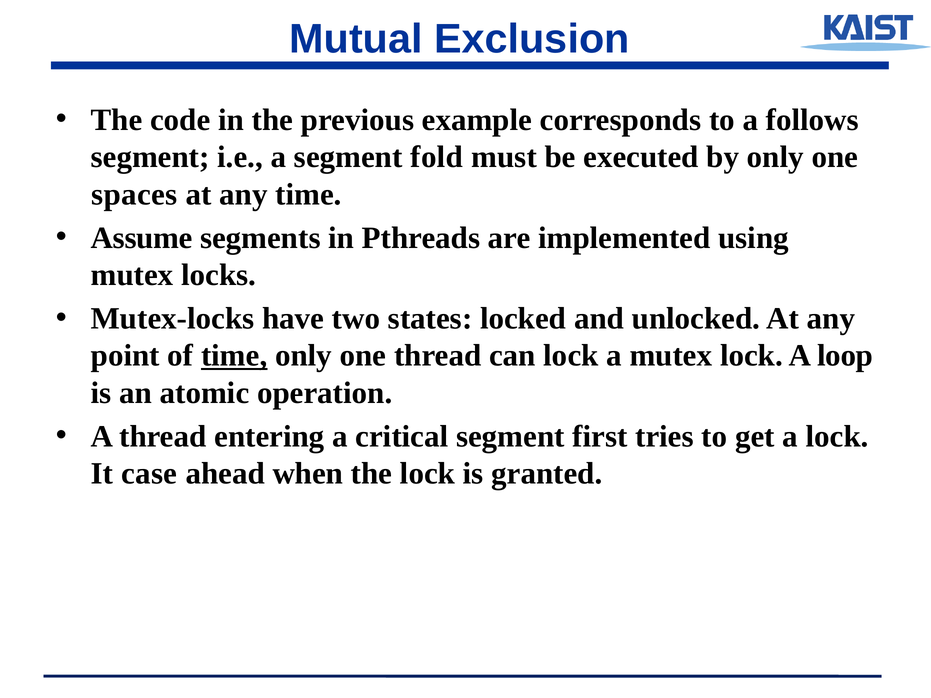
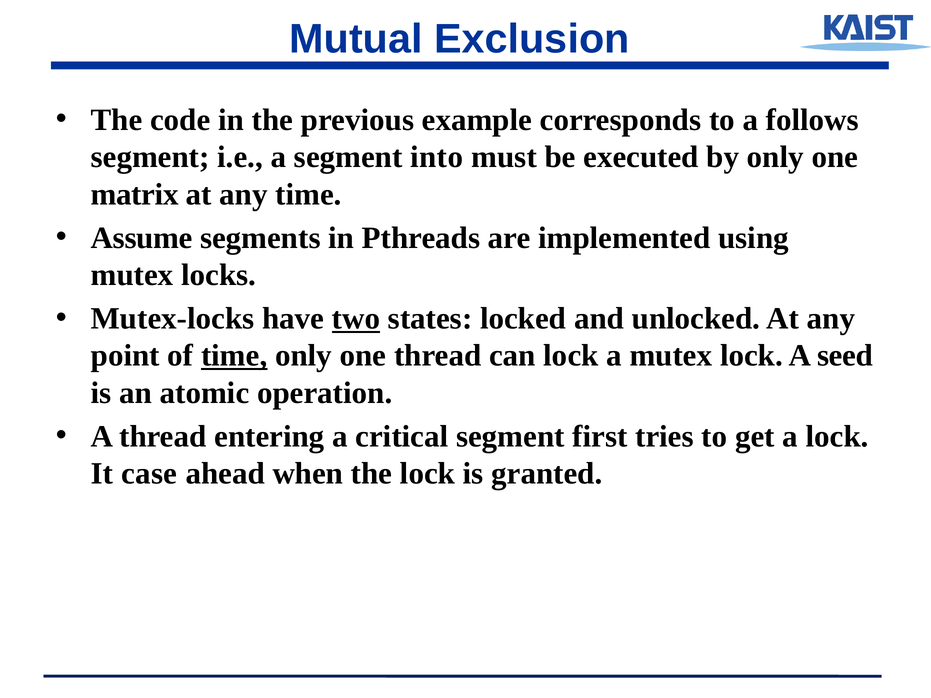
fold: fold -> into (437, 157)
spaces: spaces -> matrix (135, 195)
two underline: none -> present (356, 319)
loop: loop -> seed (845, 356)
